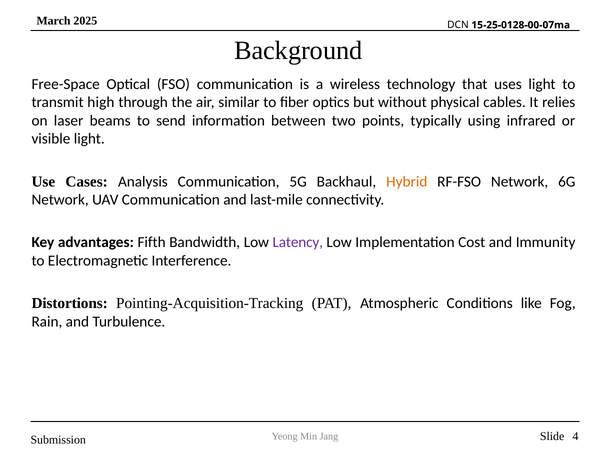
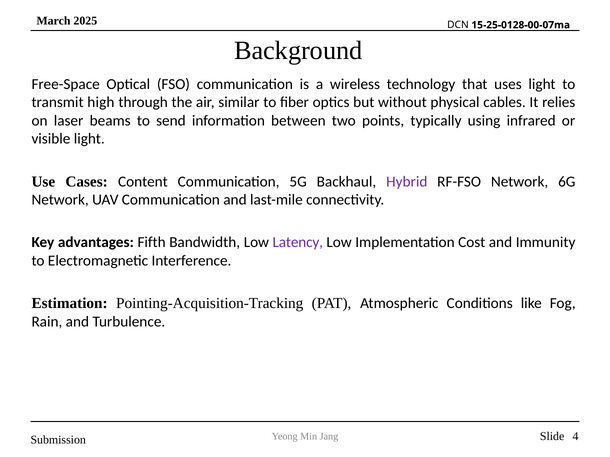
Analysis: Analysis -> Content (143, 182)
Hybrid colour: orange -> purple (407, 182)
Distortions: Distortions -> Estimation (70, 304)
